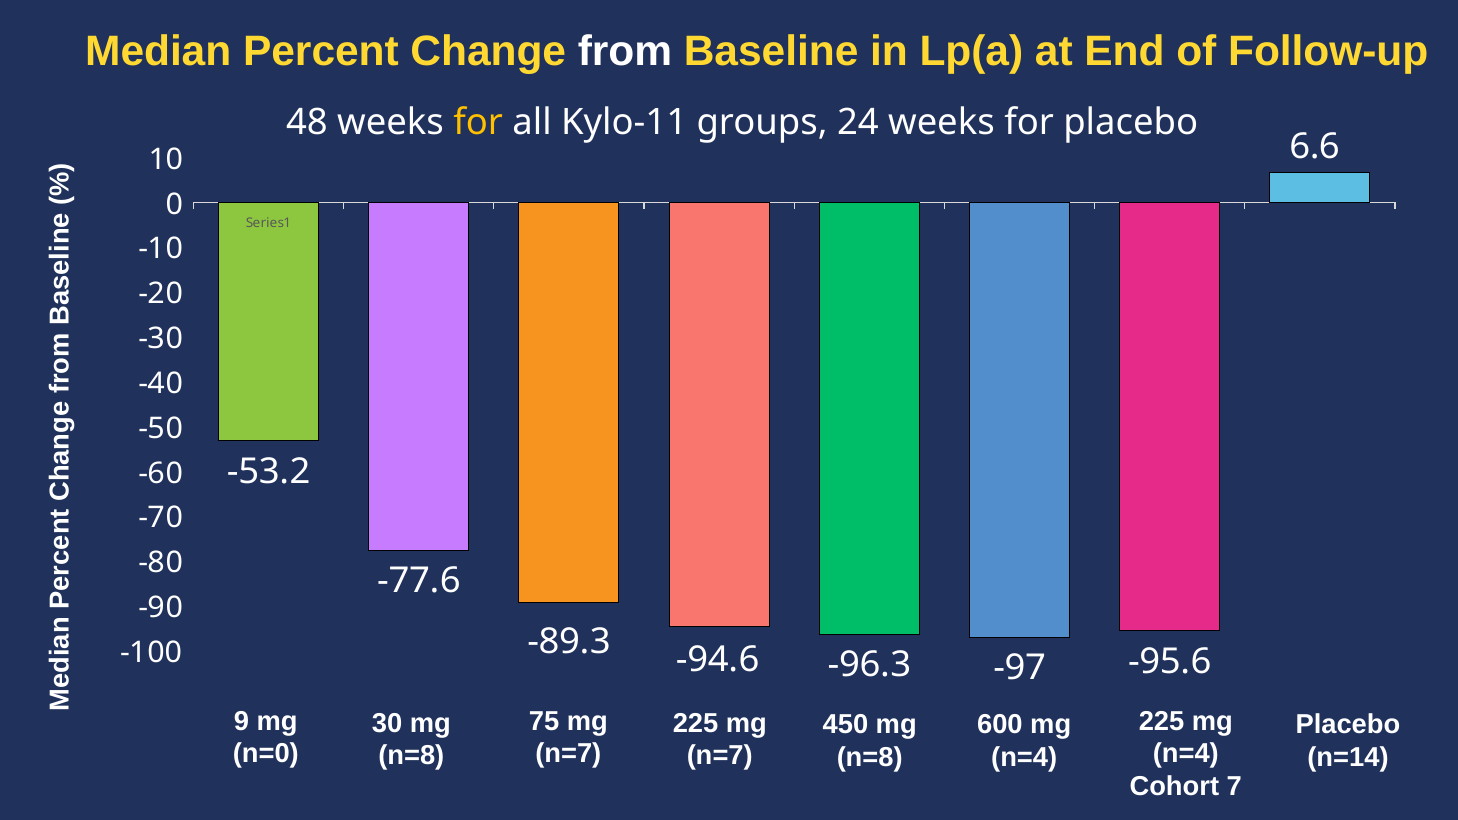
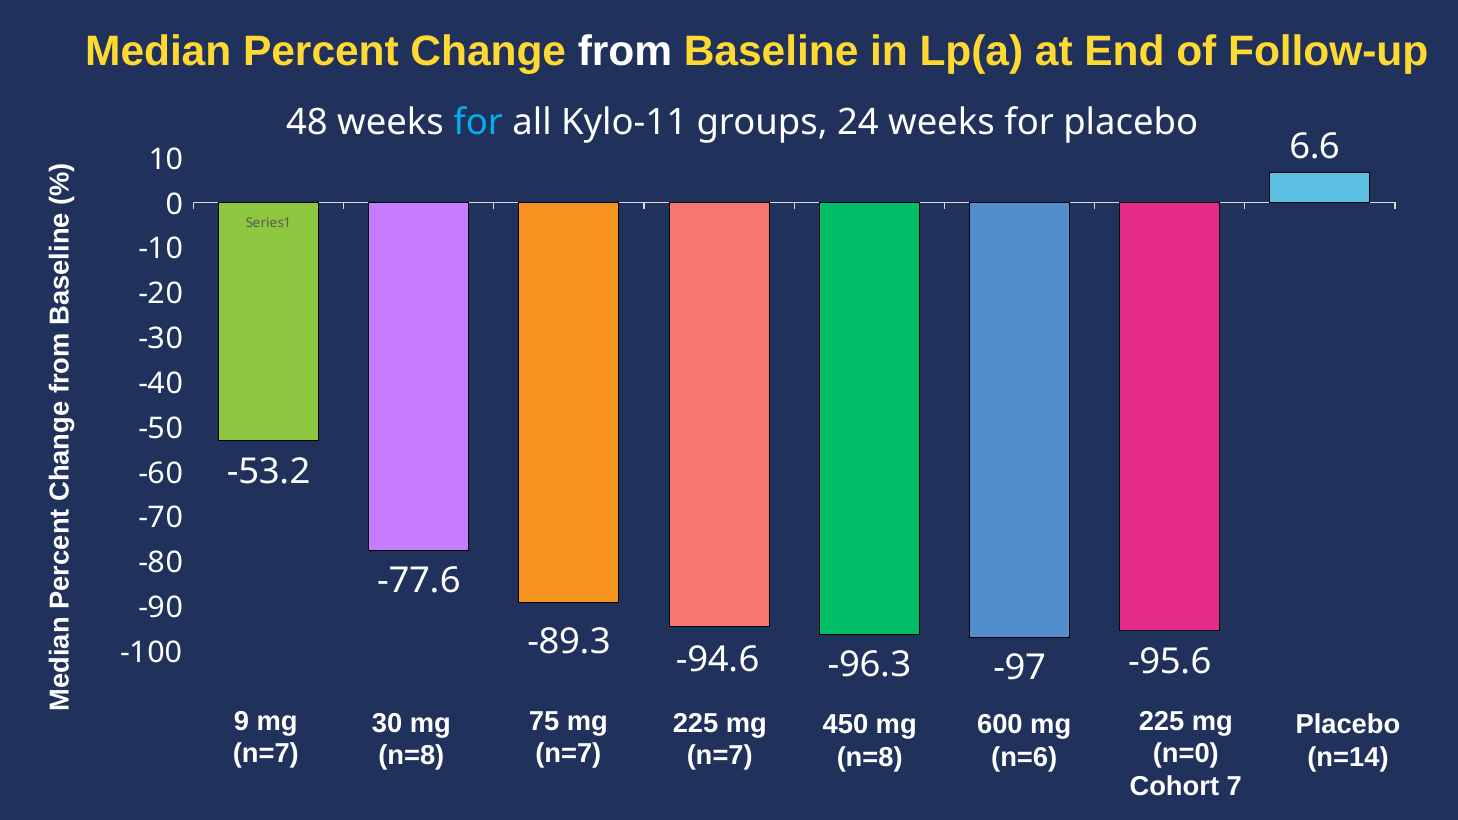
for colour: yellow -> light blue (478, 123)
n=0: n=0 -> n=7 (266, 754)
n=4: n=4 -> n=0 (1186, 754)
n=4: n=4 -> n=6 (1024, 757)
